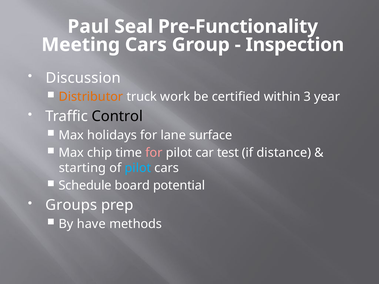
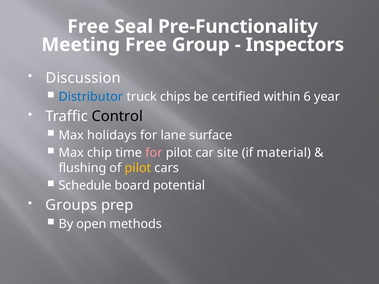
Paul: Paul -> Free (88, 27)
Meeting Cars: Cars -> Free (146, 45)
Inspection: Inspection -> Inspectors (295, 45)
Distributor colour: orange -> blue (91, 97)
work: work -> chips (175, 97)
3: 3 -> 6 (307, 97)
test: test -> site (228, 153)
distance: distance -> material (284, 153)
starting: starting -> flushing (82, 168)
pilot colour: light blue -> yellow (138, 168)
have: have -> open (91, 224)
